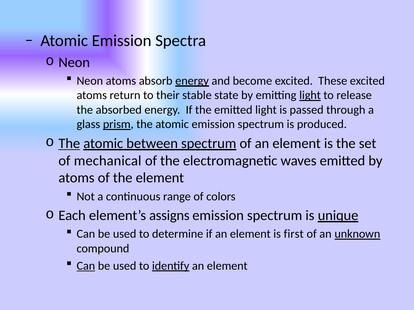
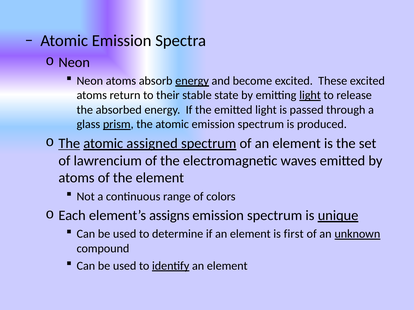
between: between -> assigned (152, 144)
mechanical: mechanical -> lawrencium (108, 161)
Can underline: present -> none (86, 266)
